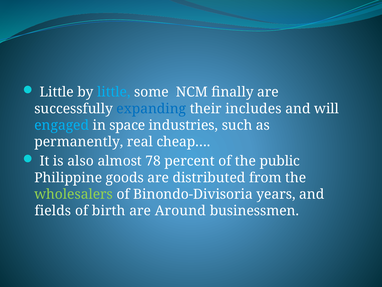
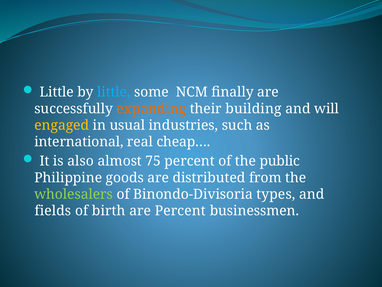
expanding colour: blue -> orange (151, 109)
includes: includes -> building (253, 109)
engaged colour: light blue -> yellow (62, 125)
space: space -> usual (127, 125)
permanently: permanently -> international (79, 142)
78: 78 -> 75 (153, 161)
years: years -> types (276, 194)
are Around: Around -> Percent (180, 211)
